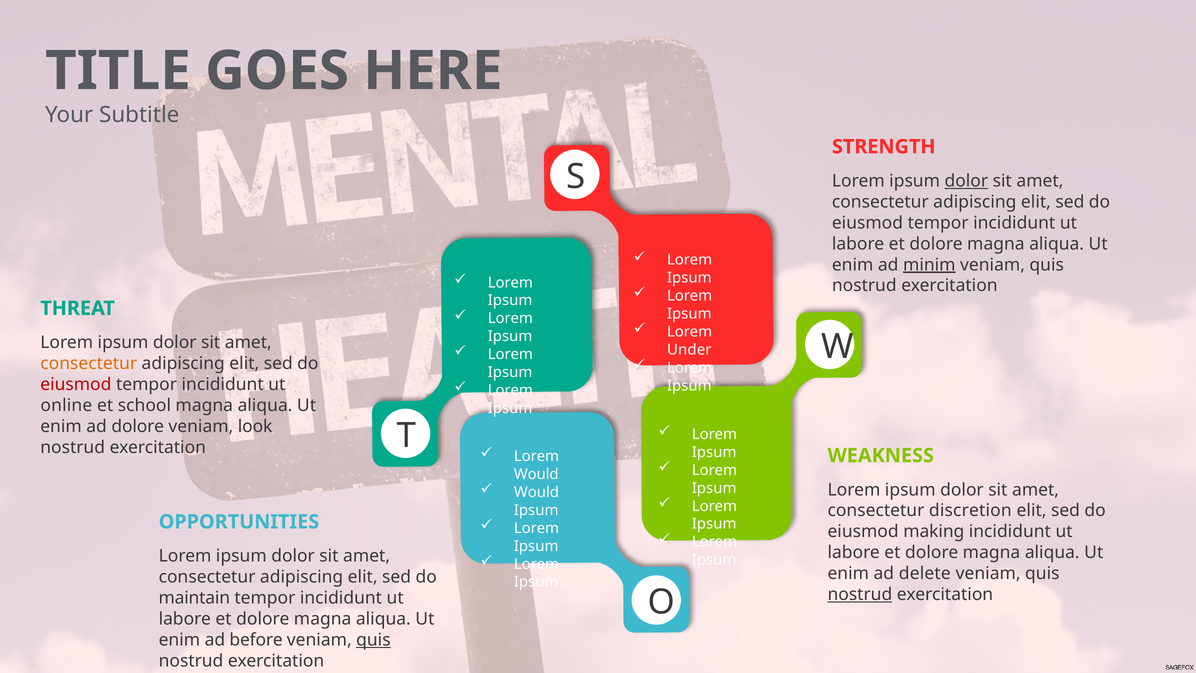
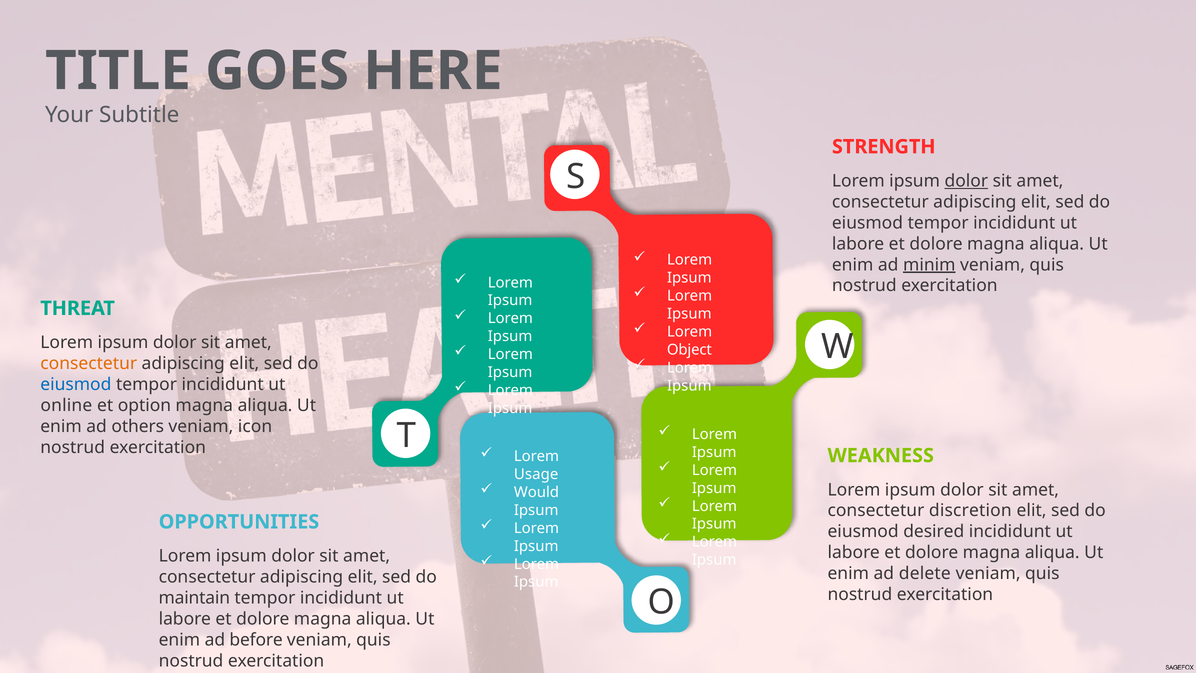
Under: Under -> Object (689, 350)
eiusmod colour: red -> blue (76, 384)
school: school -> option (144, 405)
ad dolore: dolore -> others (138, 426)
look: look -> icon (255, 426)
Would: Would -> Usage (536, 474)
making: making -> desired (934, 531)
nostrud underline: present -> none (860, 594)
quis underline: present -> none (373, 640)
